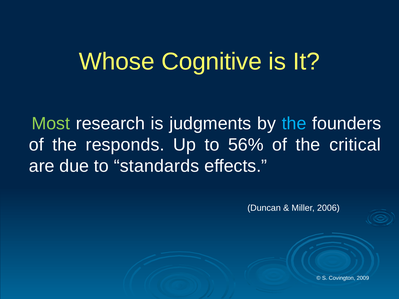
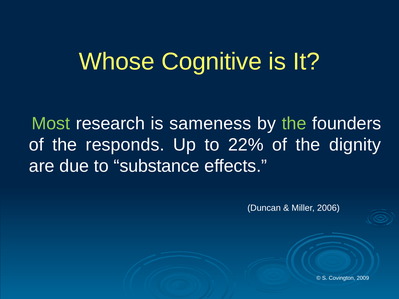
judgments: judgments -> sameness (210, 124)
the colour: light blue -> light green (294, 124)
56%: 56% -> 22% (246, 145)
critical: critical -> dignity (355, 145)
standards: standards -> substance (157, 166)
